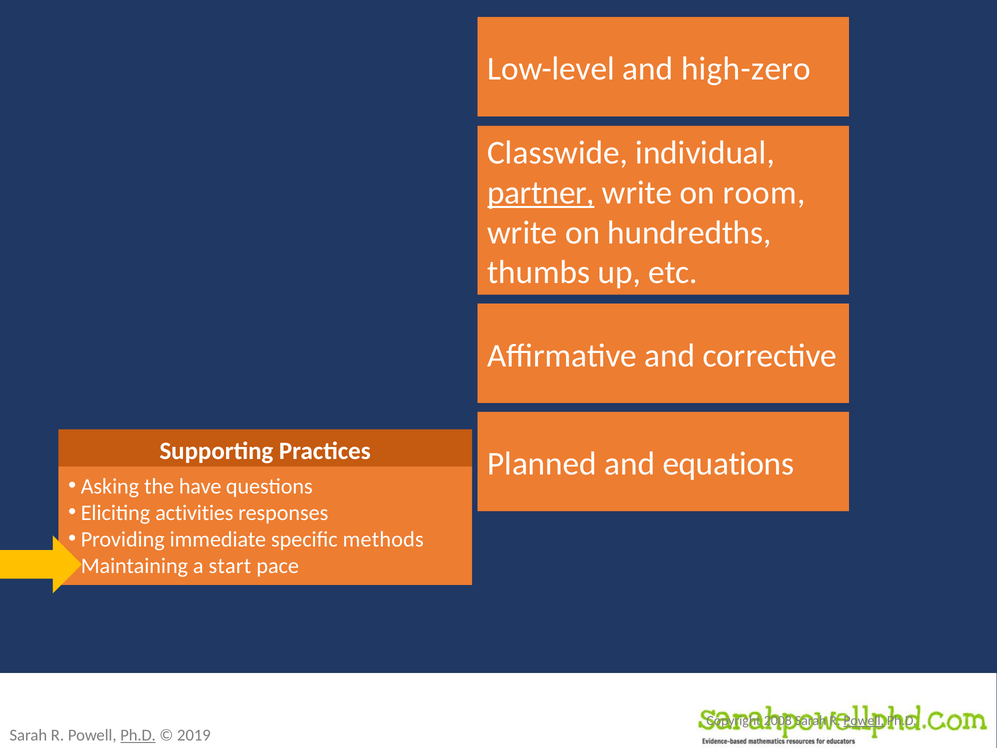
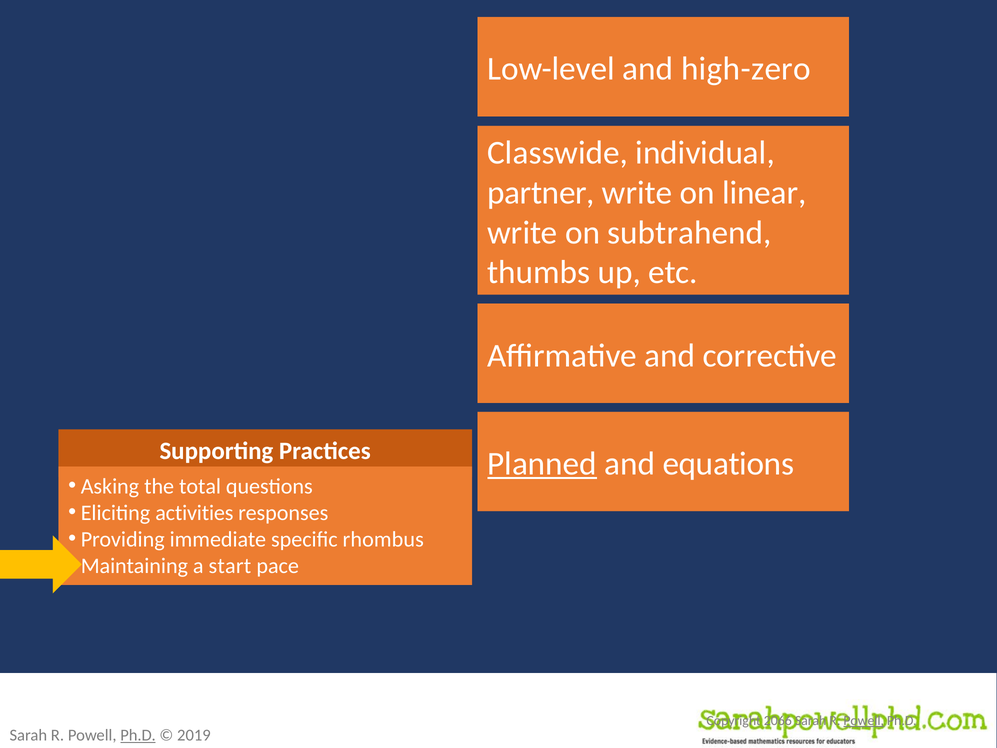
partner underline: present -> none (541, 193)
room: room -> linear (764, 193)
hundredths: hundredths -> subtrahend (689, 232)
Planned underline: none -> present (542, 464)
have: have -> total (200, 486)
methods: methods -> rhombus (383, 539)
2008: 2008 -> 2066 (778, 720)
